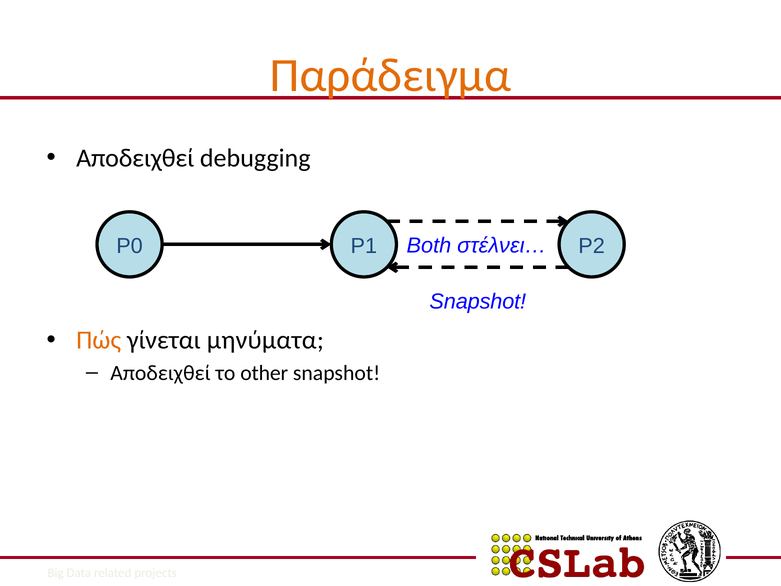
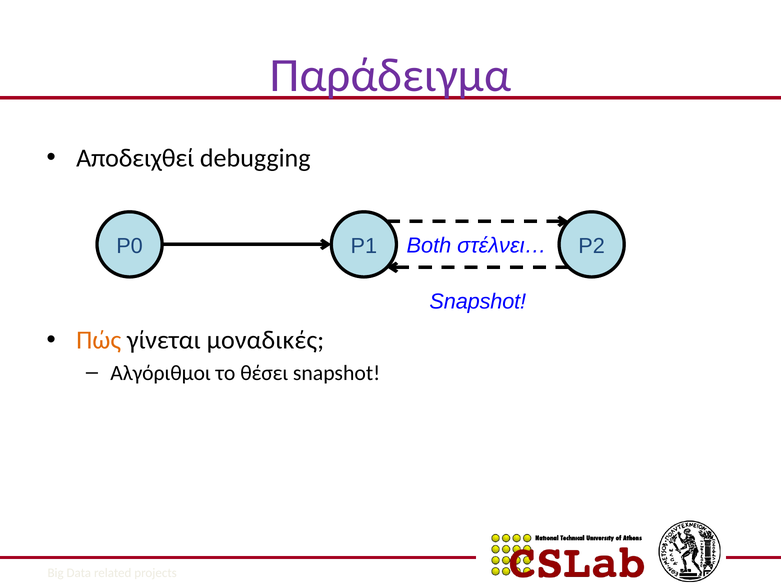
Παράδειγμα colour: orange -> purple (390, 76)
μηνύματα: μηνύματα -> μοναδικές (265, 340)
Αποδειχθεί: Αποδειχθεί -> Αλγόριθμοι (161, 373)
other: other -> θέσει (264, 373)
